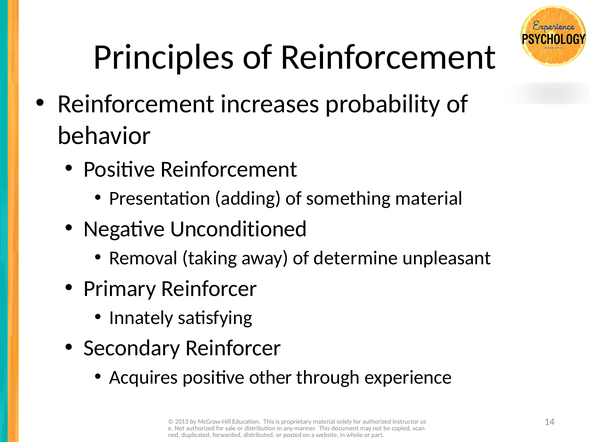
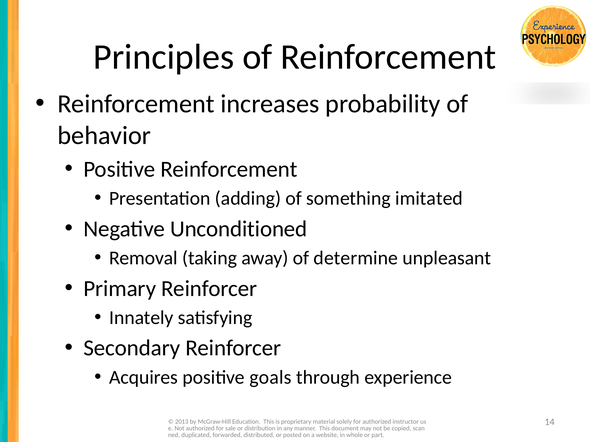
something material: material -> imitated (429, 199)
other: other -> goals (270, 378)
